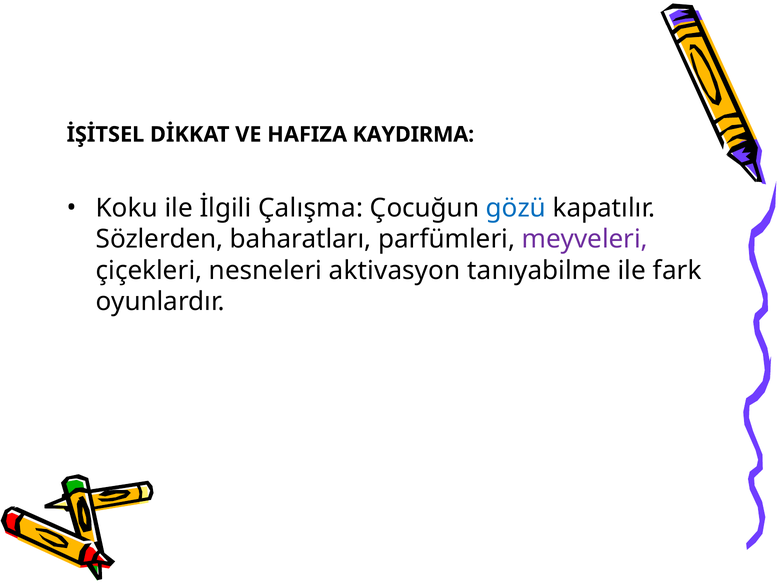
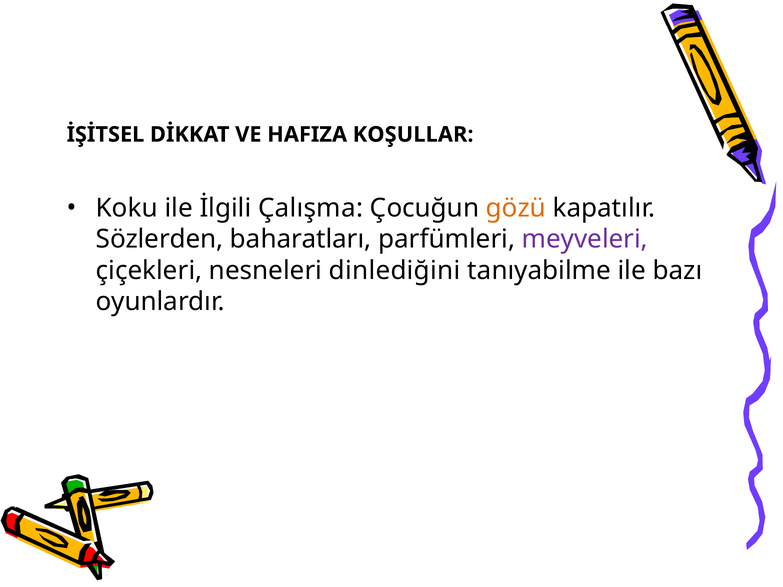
KAYDIRMA: KAYDIRMA -> KOŞULLAR (413, 135)
gözü colour: blue -> orange (516, 208)
aktivasyon: aktivasyon -> dinlediğini (395, 271)
fark: fark -> bazı (677, 271)
